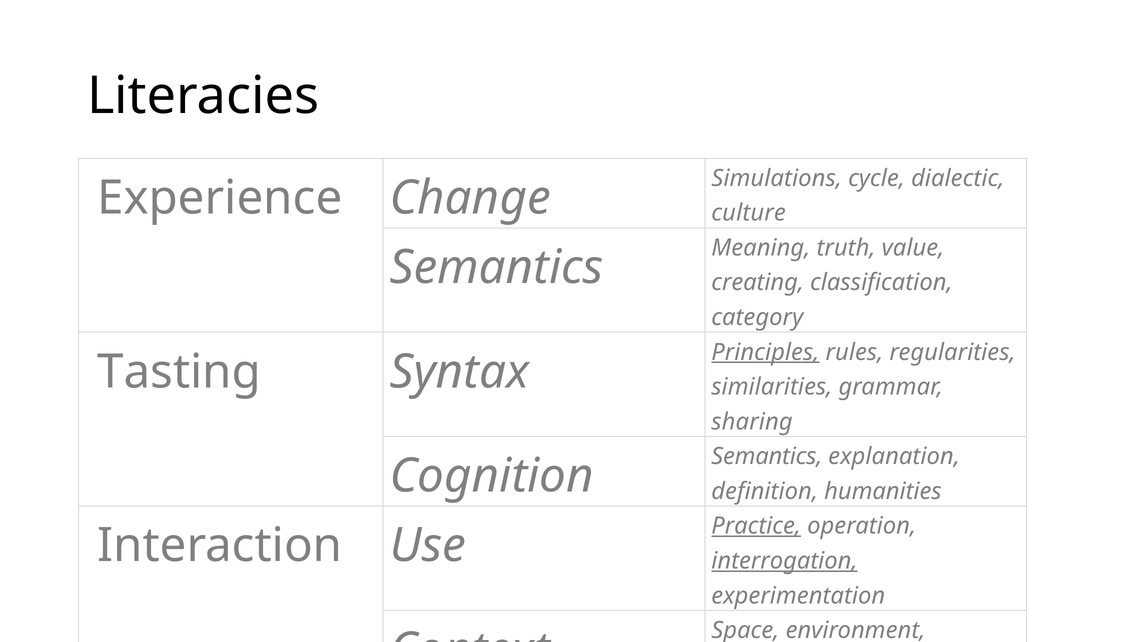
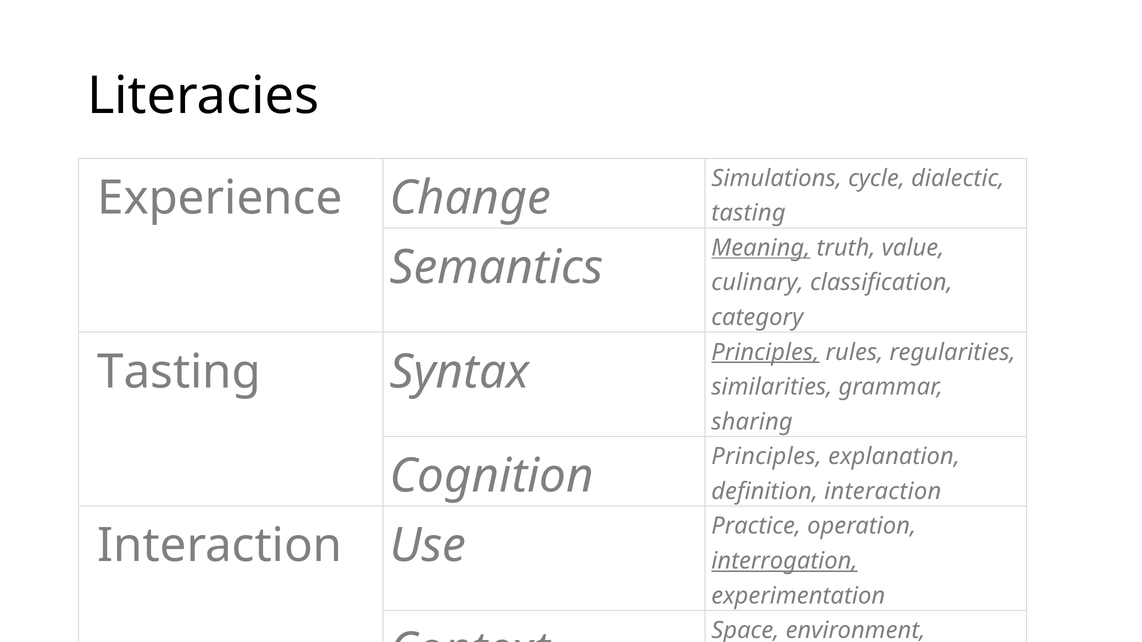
culture: culture -> tasting (749, 213)
Meaning underline: none -> present (761, 248)
creating: creating -> culinary (758, 283)
Semantics: Semantics -> Principles (767, 457)
definition humanities: humanities -> interaction (883, 492)
Practice underline: present -> none (756, 526)
